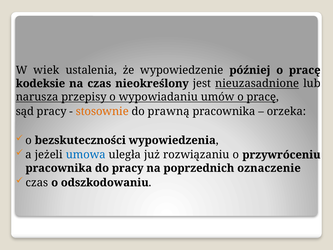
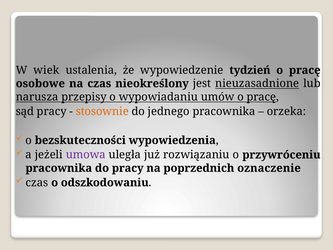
później: później -> tydzień (250, 70)
kodeksie: kodeksie -> osobowe (40, 83)
prawną: prawną -> jednego (169, 111)
umowa colour: blue -> purple (86, 155)
